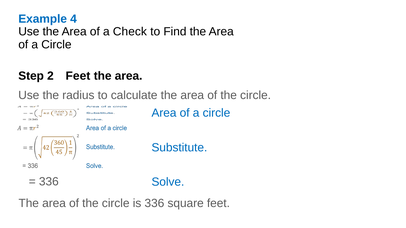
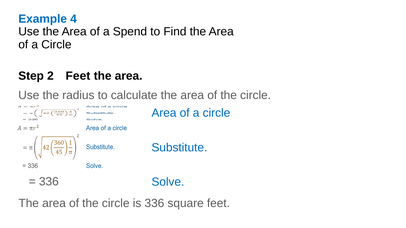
Check: Check -> Spend (130, 32)
